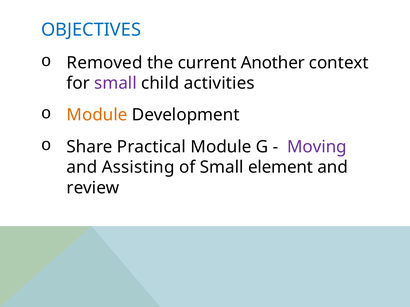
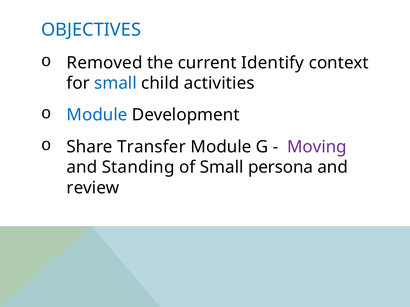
Another: Another -> Identify (273, 63)
small colour: purple -> blue (116, 83)
Module colour: orange -> blue (97, 115)
Practical: Practical -> Transfer (151, 147)
Assisting: Assisting -> Standing (138, 168)
element: element -> persona (281, 168)
